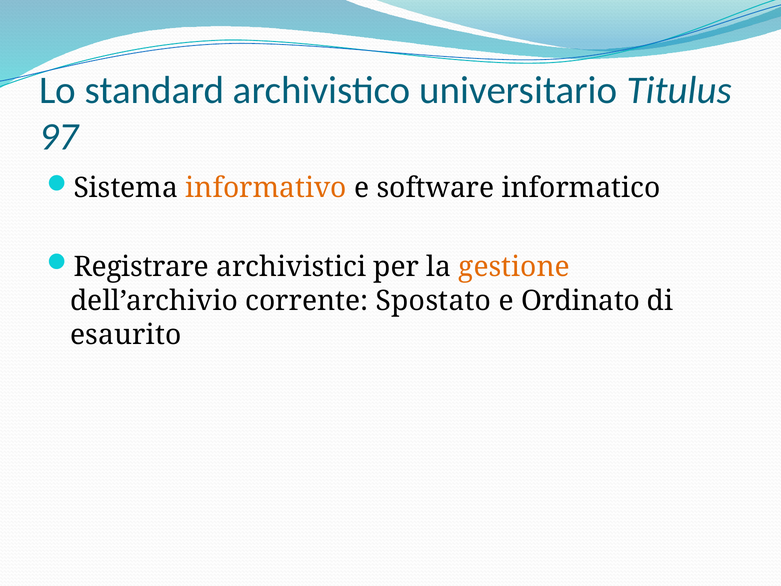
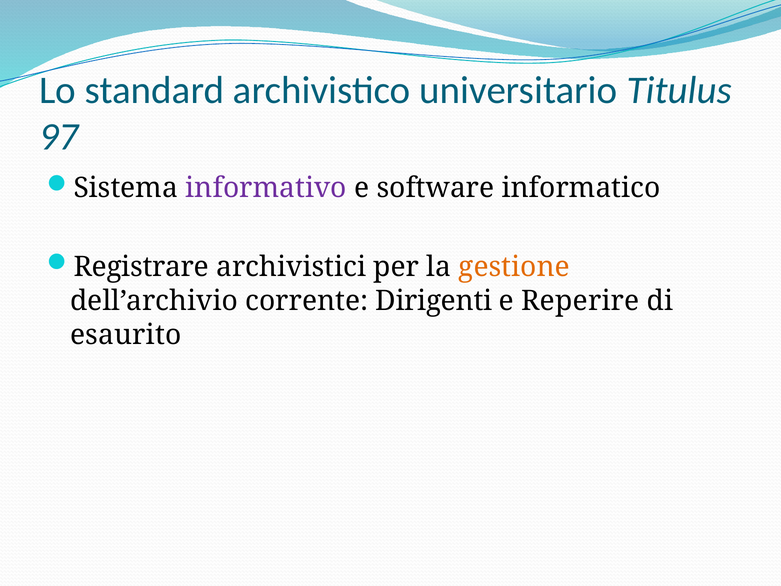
informativo colour: orange -> purple (266, 188)
Spostato: Spostato -> Dirigenti (434, 301)
Ordinato: Ordinato -> Reperire (580, 301)
